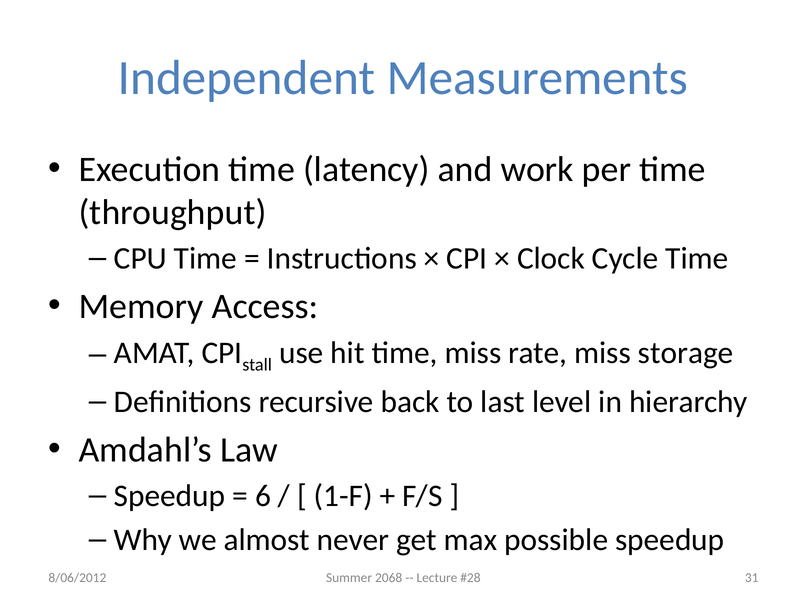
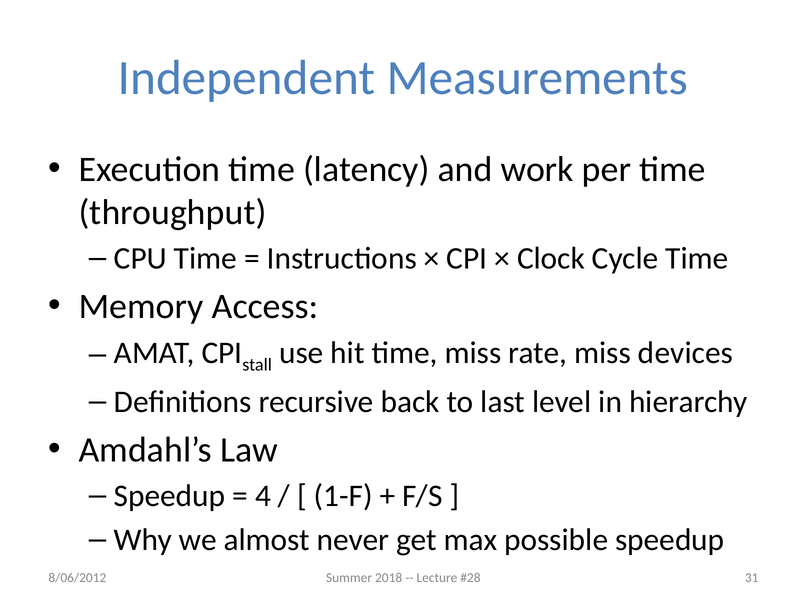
storage: storage -> devices (686, 353)
6: 6 -> 4 (263, 496)
2068: 2068 -> 2018 (389, 578)
